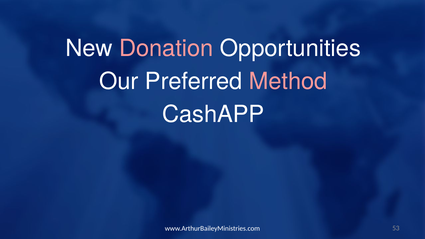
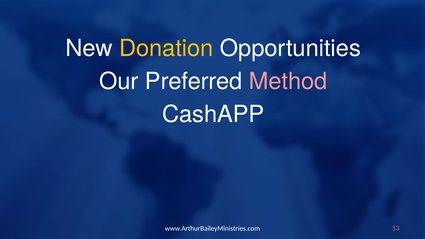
Donation colour: pink -> yellow (166, 48)
